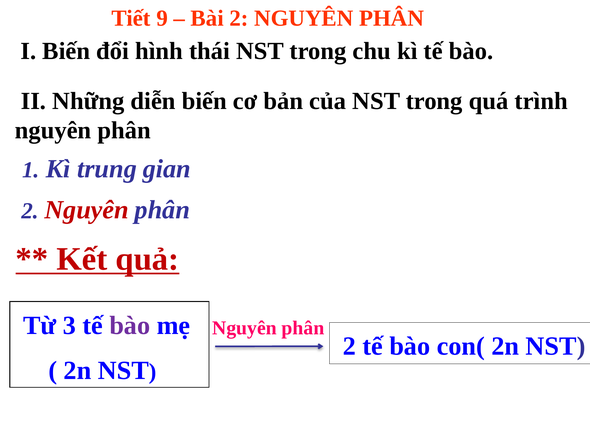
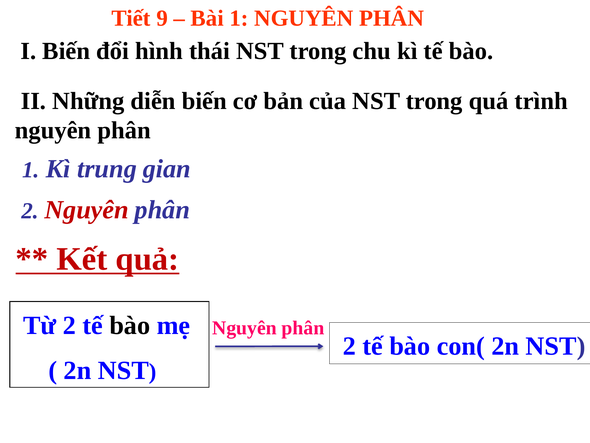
Bài 2: 2 -> 1 (239, 18)
Từ 3: 3 -> 2 (69, 325)
bào colour: purple -> black (130, 325)
